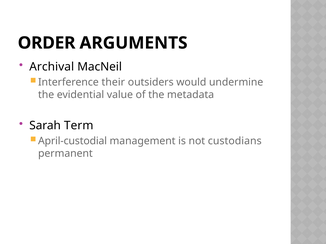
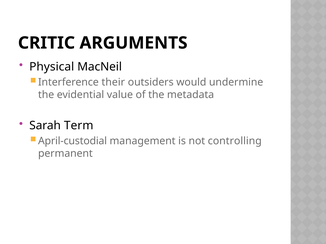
ORDER: ORDER -> CRITIC (46, 43)
Archival: Archival -> Physical (52, 67)
custodians: custodians -> controlling (235, 141)
